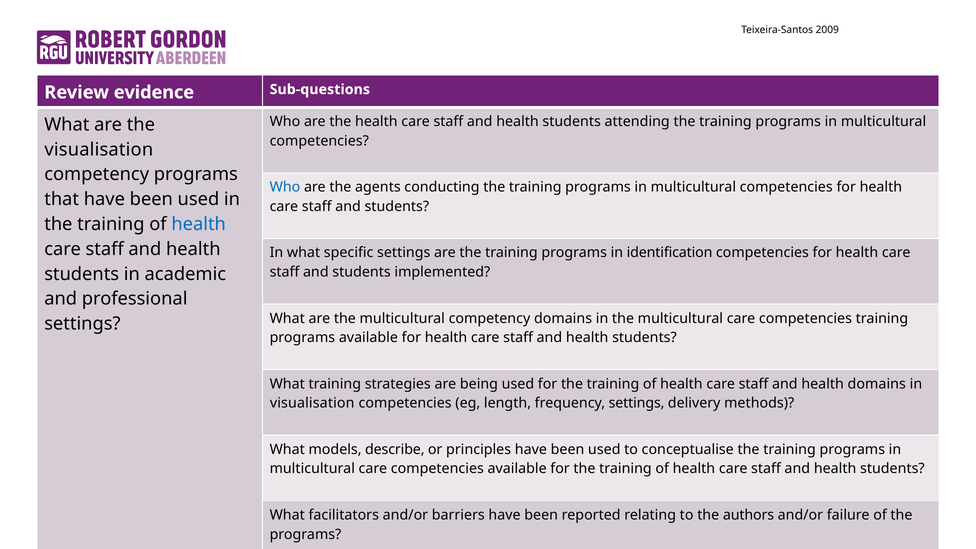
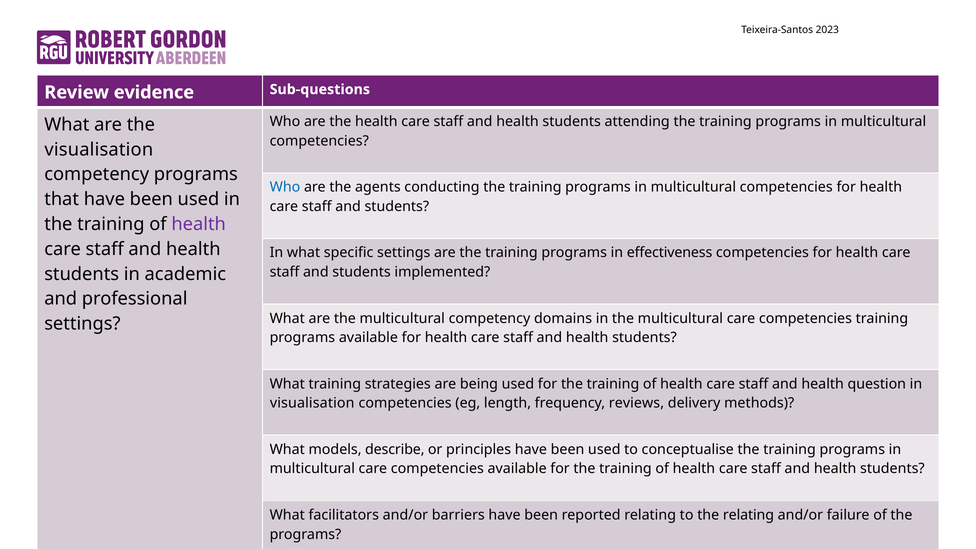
2009: 2009 -> 2023 (827, 30)
health colour: blue -> purple (199, 224)
identification: identification -> effectiveness (670, 253)
health domains: domains -> question (877, 384)
frequency settings: settings -> reviews (636, 403)
the authors: authors -> relating (749, 515)
